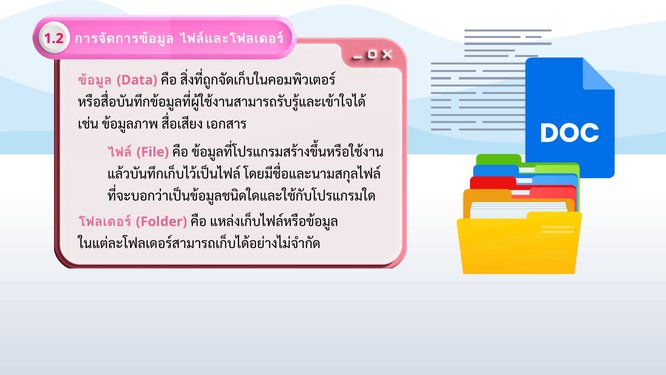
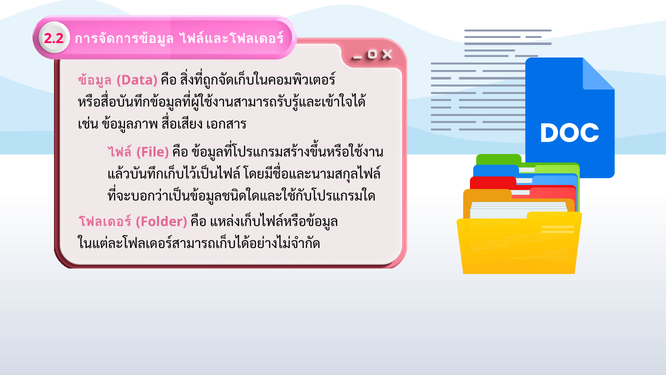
1.2: 1.2 -> 2.2 (54, 38)
